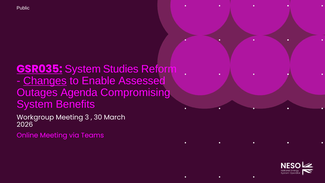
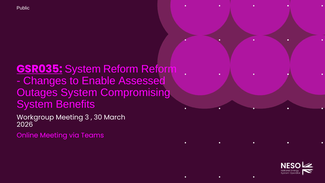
System Studies: Studies -> Reform (121, 69)
Changes underline: present -> none (45, 81)
Outages Agenda: Agenda -> System (79, 92)
